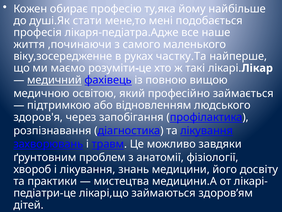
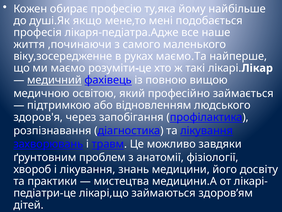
стати: стати -> якщо (87, 21)
частку.Та: частку.Та -> маємо.Та (181, 56)
